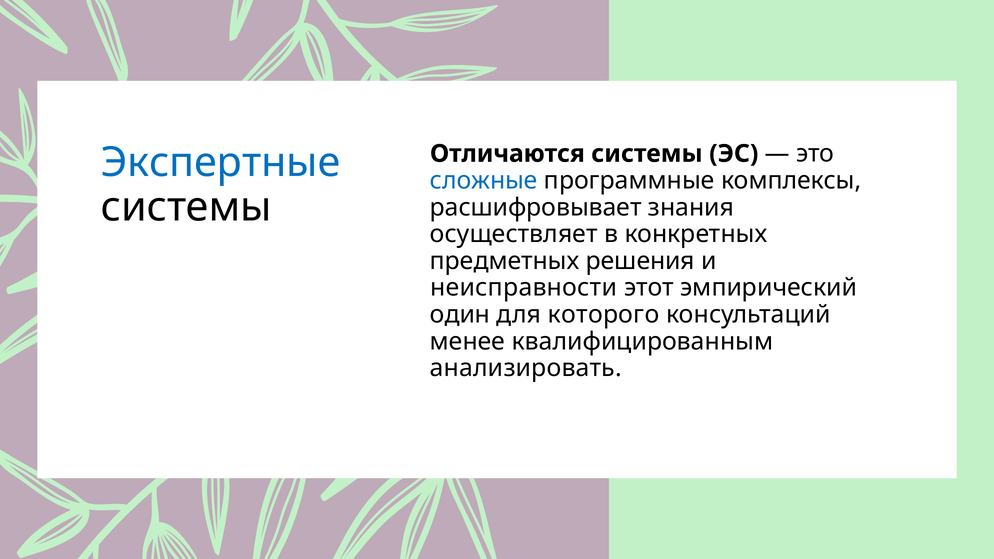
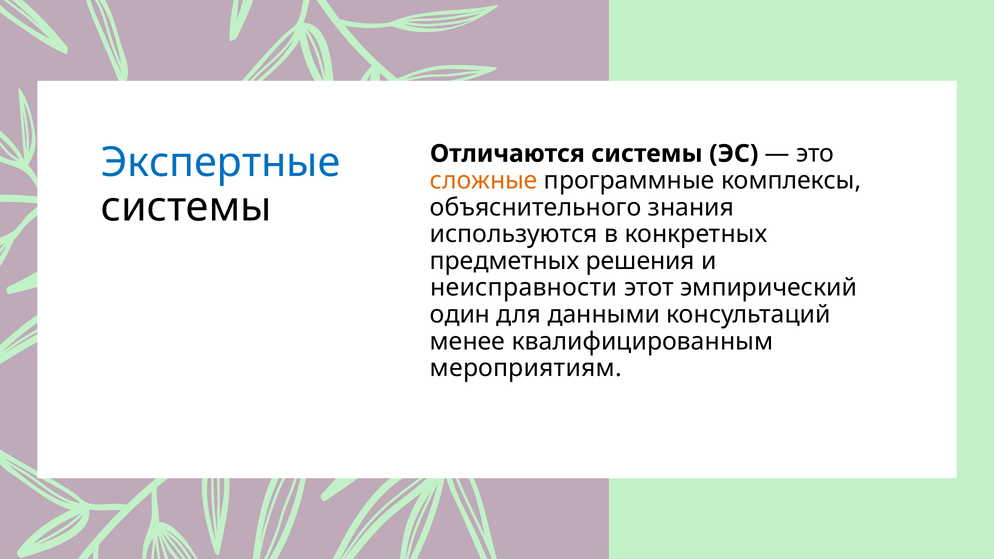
сложные colour: blue -> orange (484, 181)
расшифровывает: расшифровывает -> объяснительного (536, 207)
осуществляет: осуществляет -> используются (514, 234)
которого: которого -> данными (604, 315)
анализировать: анализировать -> мероприятиям (526, 368)
